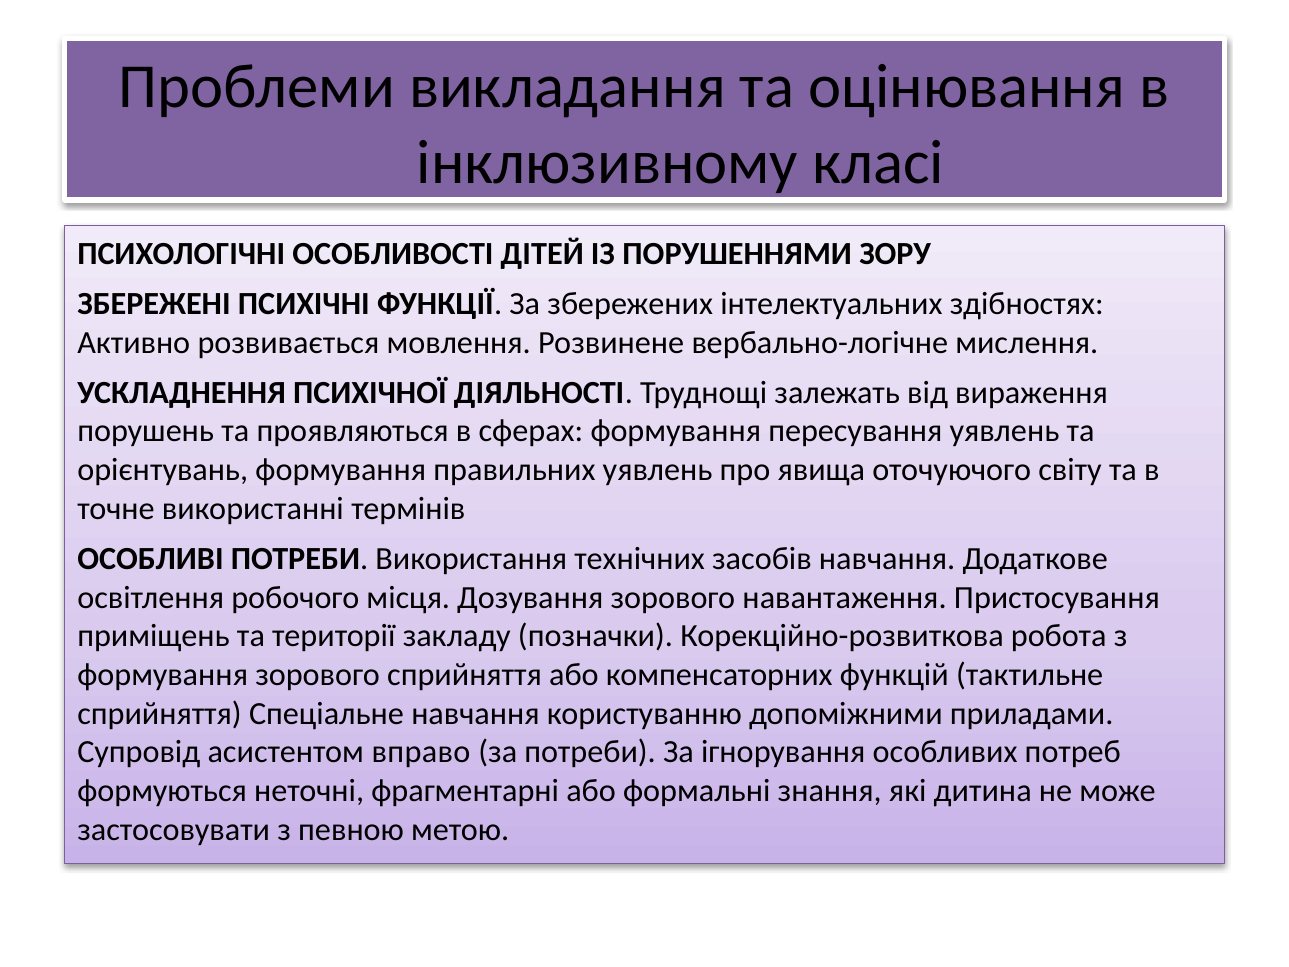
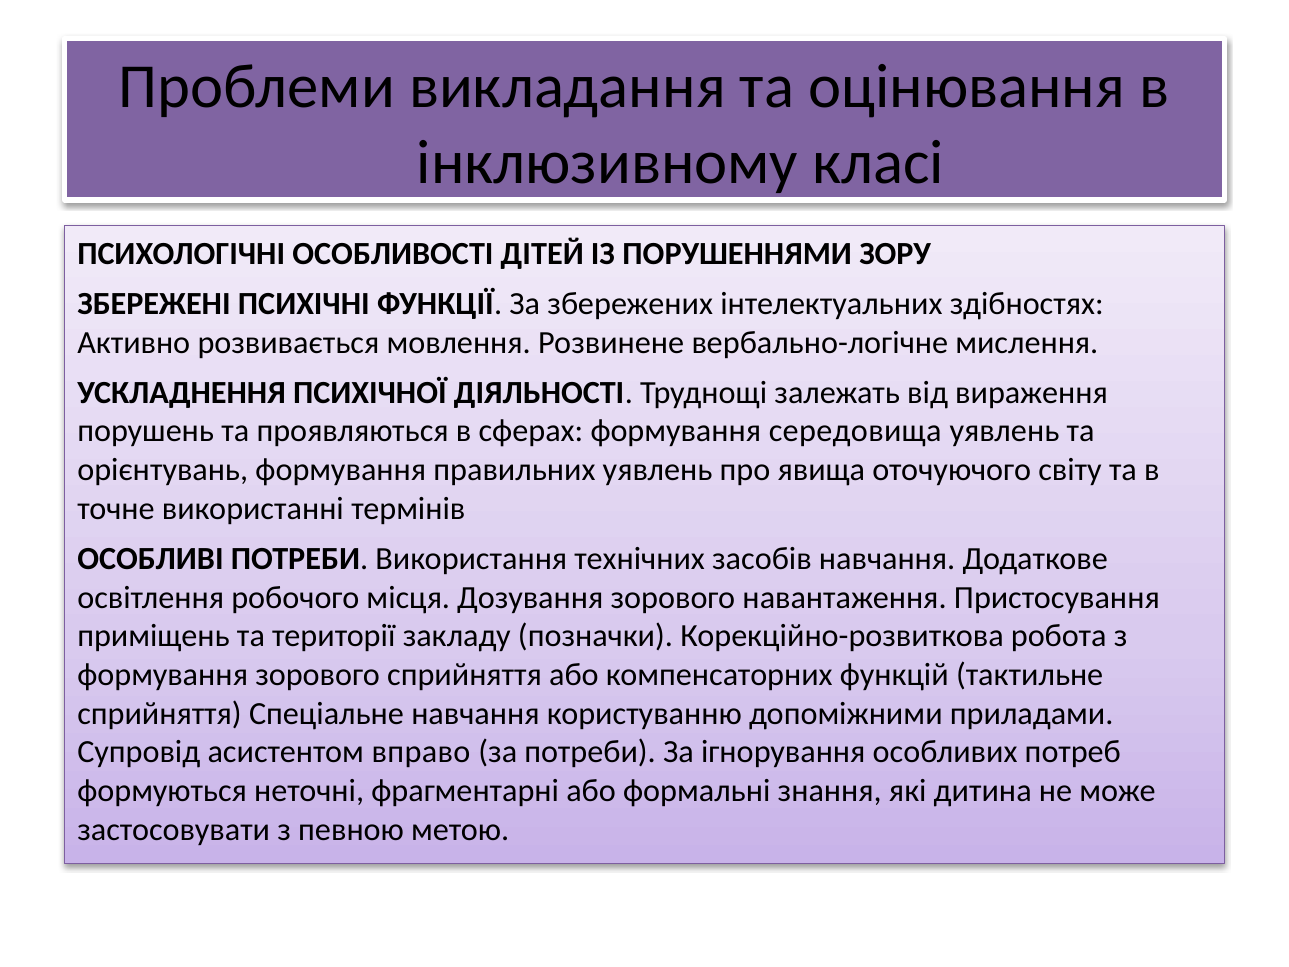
пересування: пересування -> середовища (855, 431)
